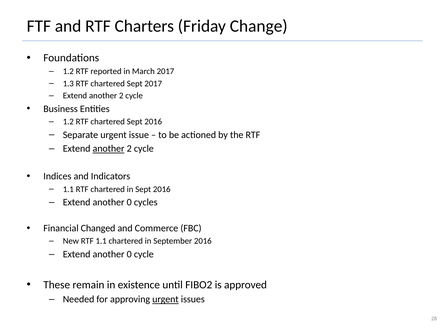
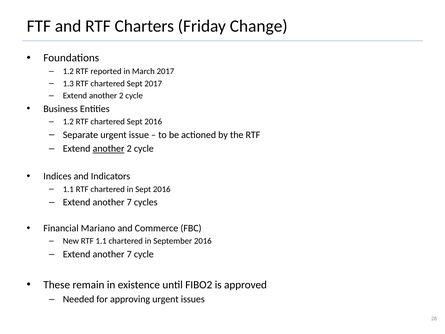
0: 0 -> 7 (129, 202)
Changed: Changed -> Mariano (98, 228)
0: 0 -> 7 (129, 254)
urgent underline: present -> none (165, 299)
